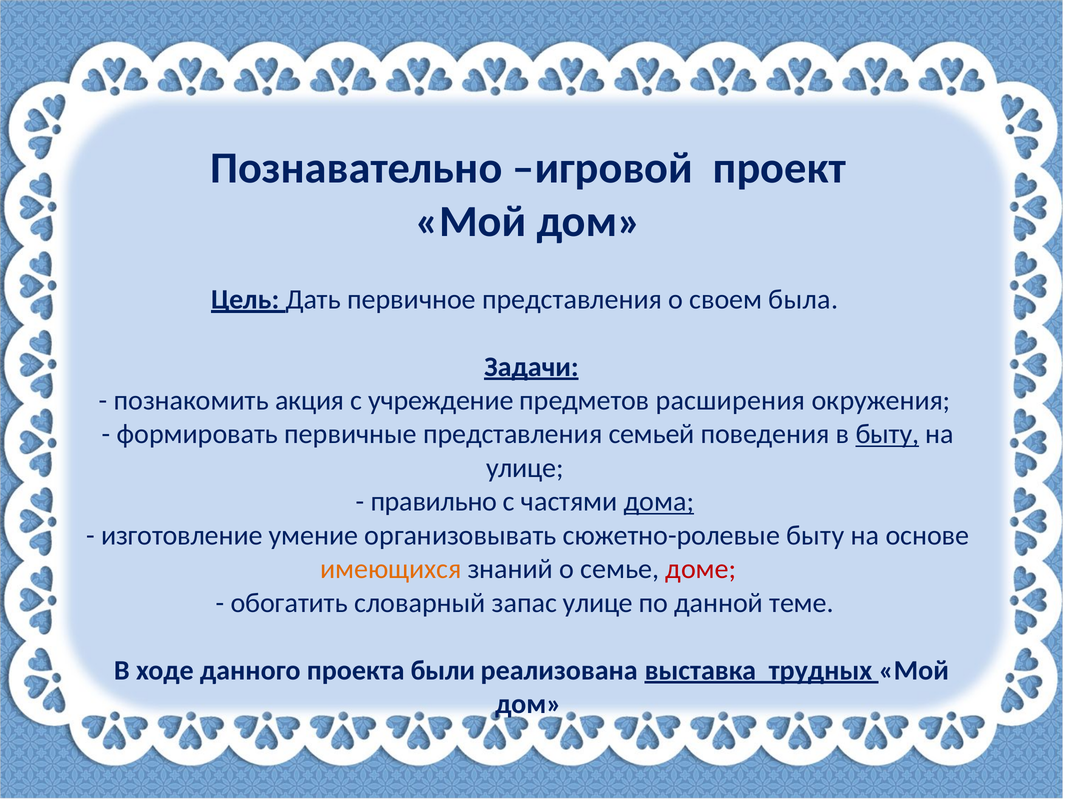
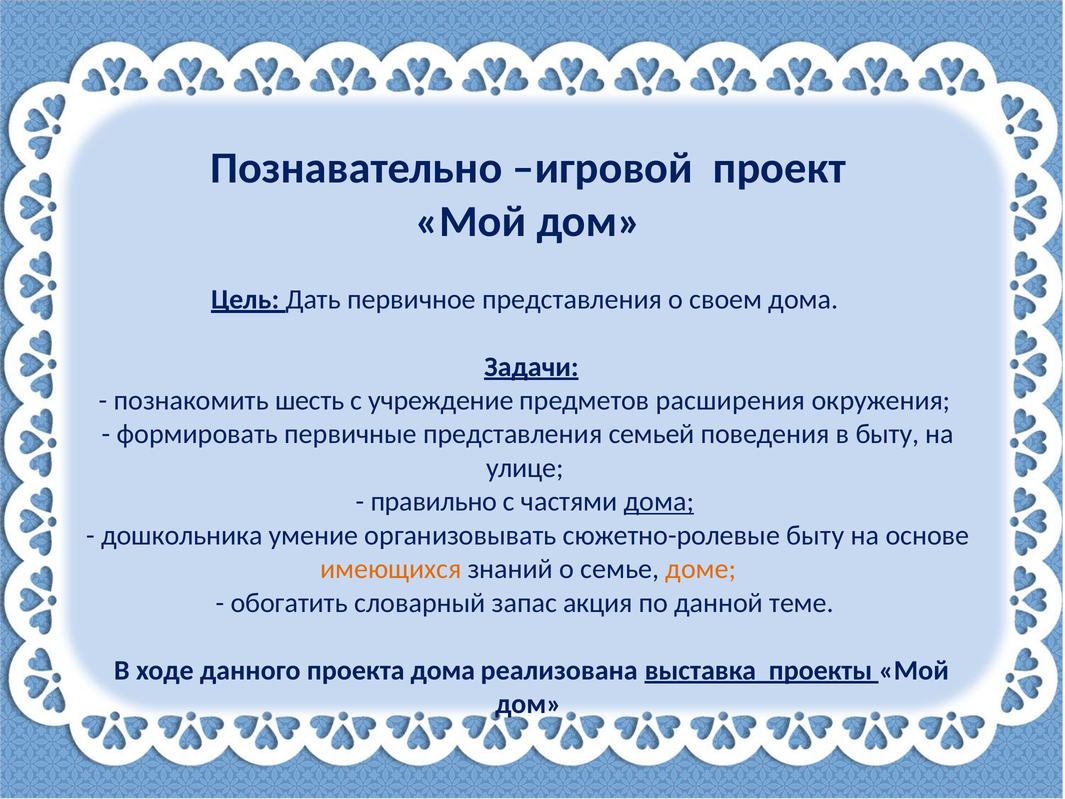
своем была: была -> дома (803, 299)
акция: акция -> шесть (310, 400)
быту underline: present -> none (887, 434)
изготовление: изготовление -> дошкольника (182, 535)
доме colour: red -> orange (701, 569)
запас улице: улице -> акция (598, 603)
проекта были: были -> дома (443, 670)
трудных: трудных -> проекты (821, 670)
